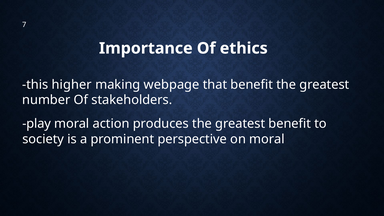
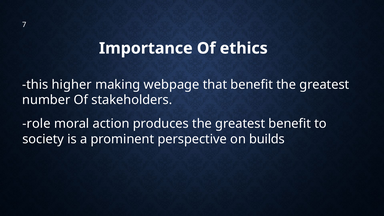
play: play -> role (36, 124)
on moral: moral -> builds (267, 139)
